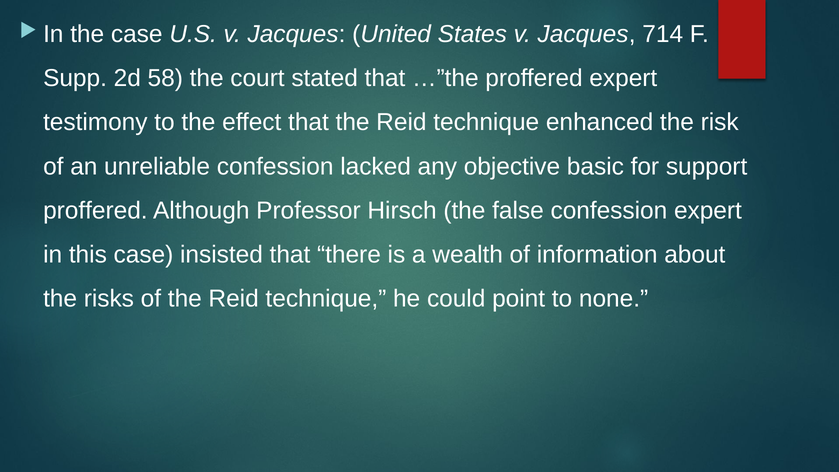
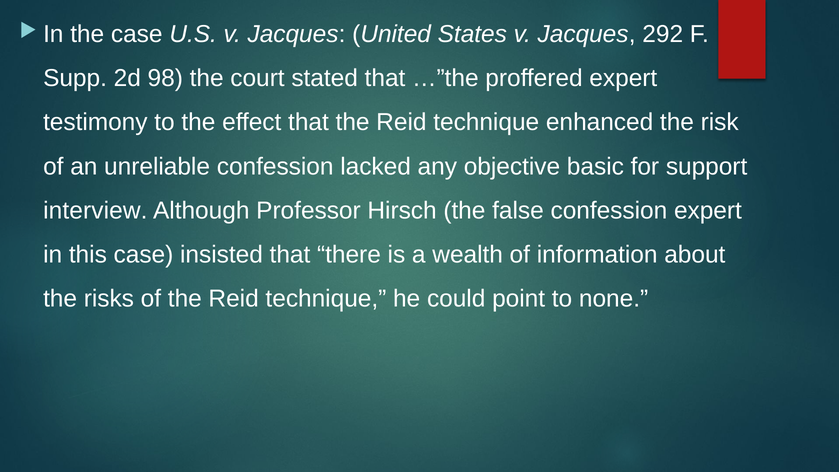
714: 714 -> 292 (663, 34)
58: 58 -> 98 (165, 78)
proffered: proffered -> interview (95, 211)
